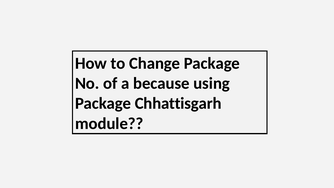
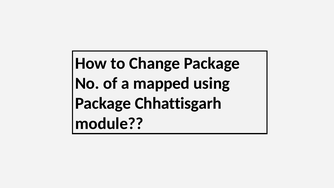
because: because -> mapped (161, 83)
